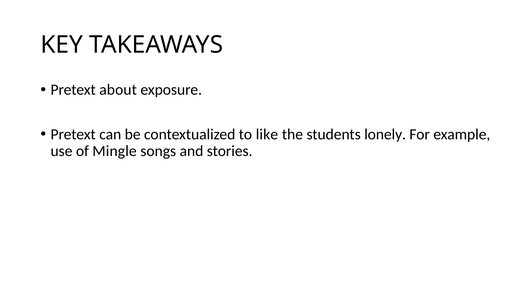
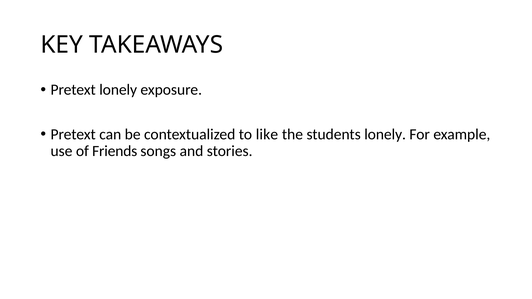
Pretext about: about -> lonely (118, 90)
Mingle: Mingle -> Friends (115, 151)
